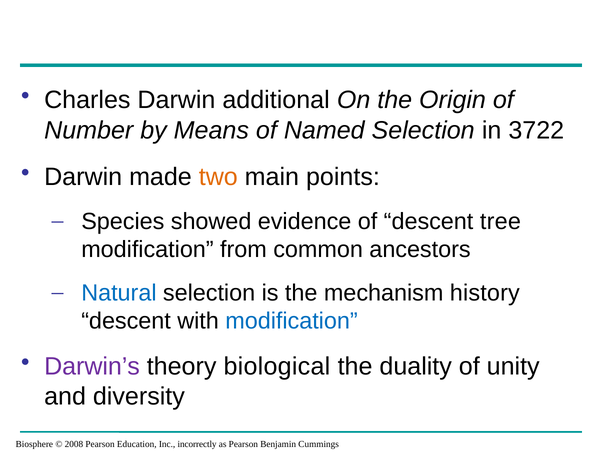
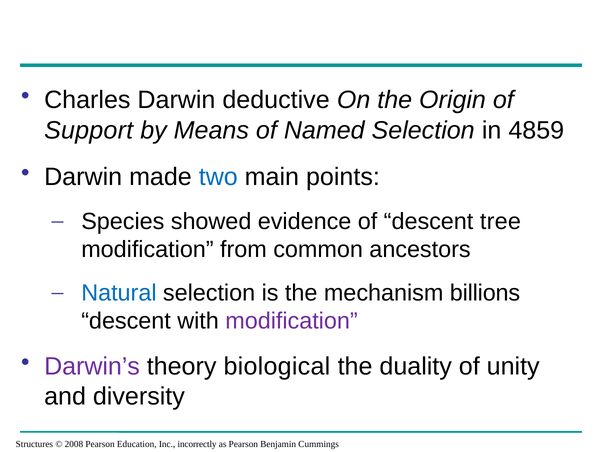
additional: additional -> deductive (276, 100)
Number: Number -> Support (89, 130)
3722: 3722 -> 4859 (536, 130)
two colour: orange -> blue (218, 177)
history: history -> billions (485, 293)
modification colour: blue -> purple (291, 321)
Biosphere: Biosphere -> Structures (34, 444)
